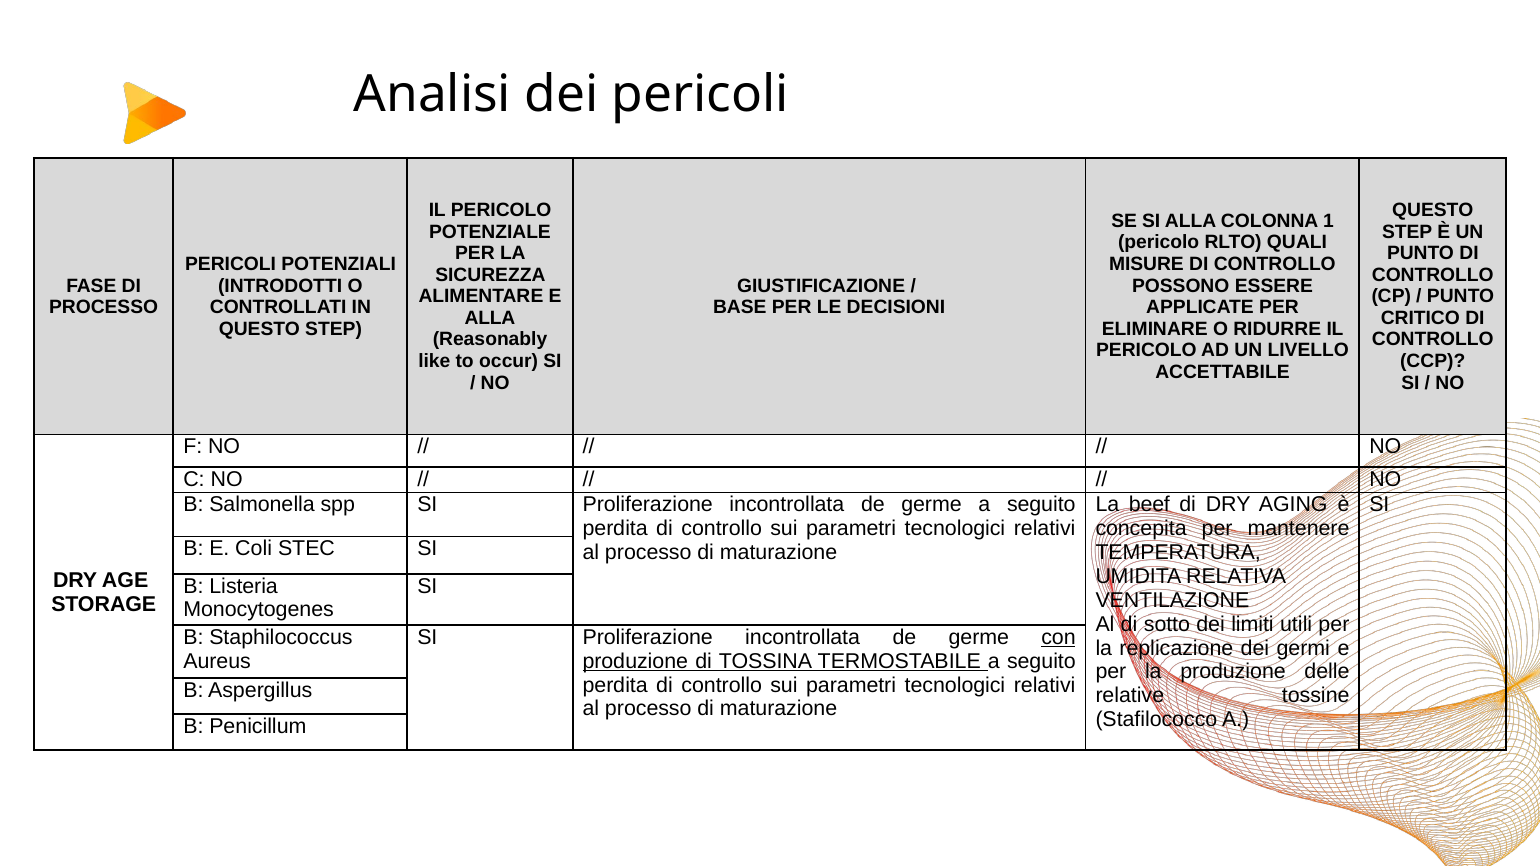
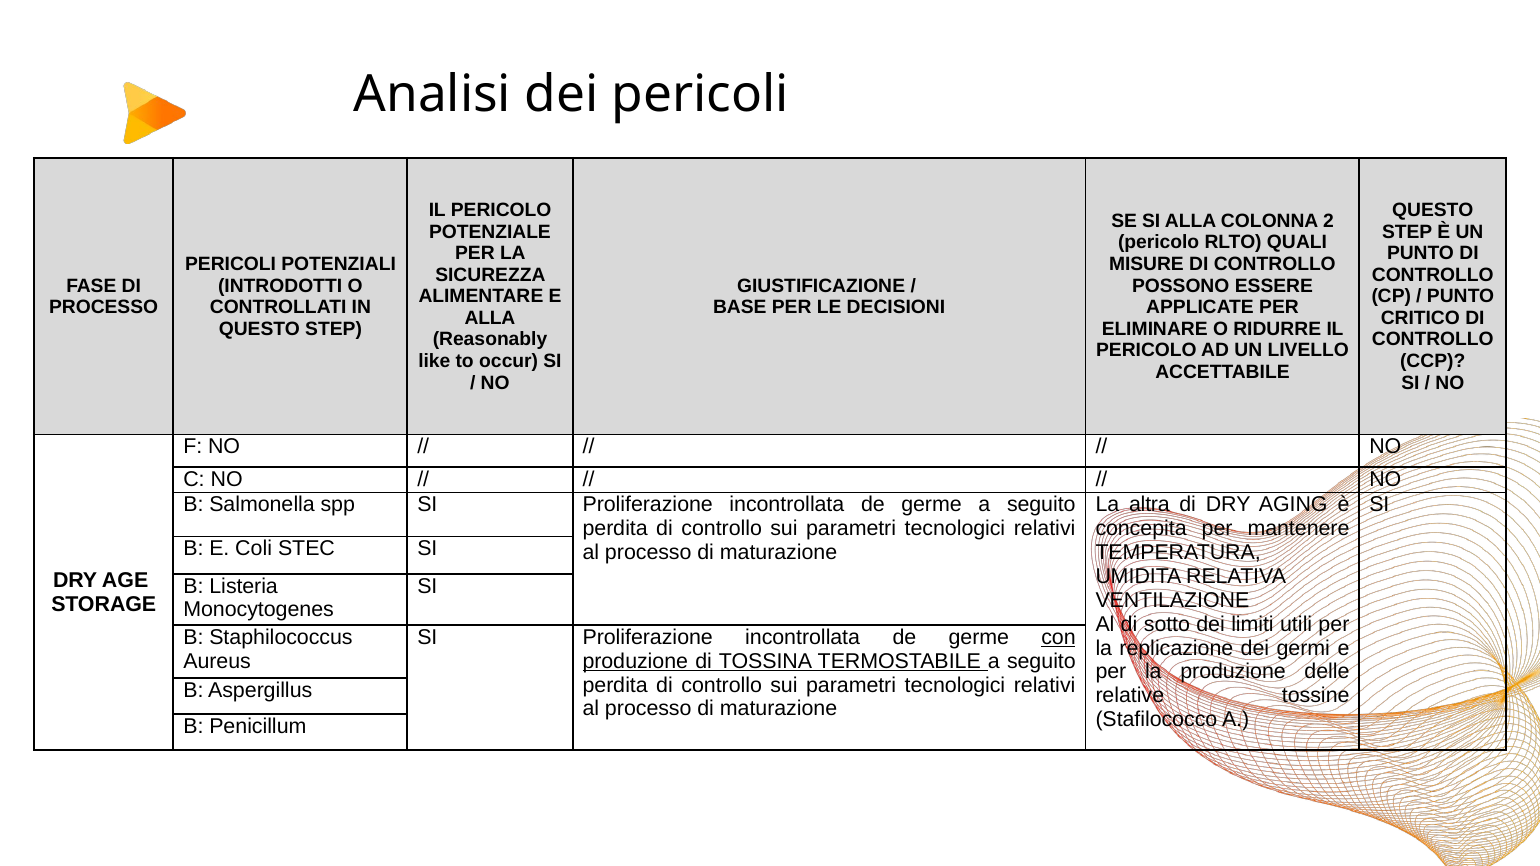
1: 1 -> 2 (1329, 221)
beef: beef -> altra (1149, 505)
